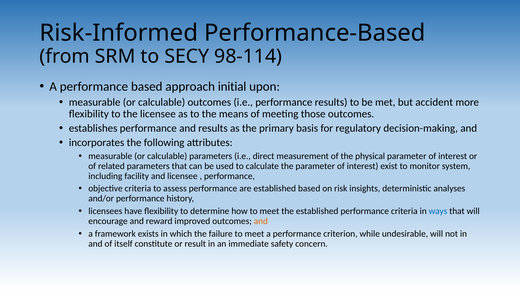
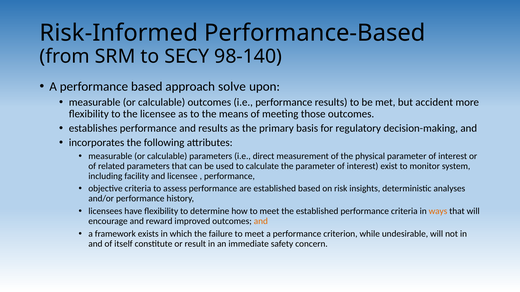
98-114: 98-114 -> 98-140 (248, 57)
initial: initial -> solve (232, 87)
ways colour: blue -> orange (438, 212)
